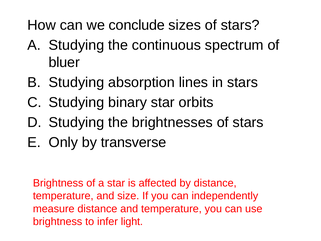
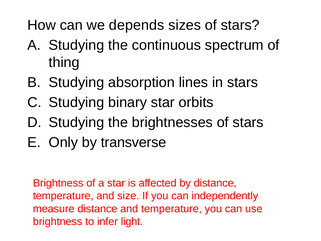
conclude: conclude -> depends (137, 25)
bluer: bluer -> thing (64, 62)
